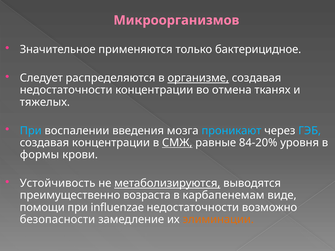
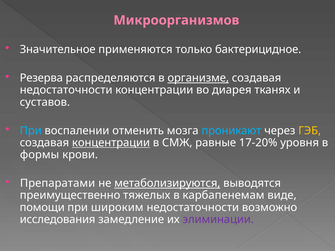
Следует: Следует -> Резерва (41, 78)
отмена: отмена -> диарея (232, 90)
тяжелых: тяжелых -> суставов (45, 102)
введения: введения -> отменить (138, 131)
ГЭБ colour: light blue -> yellow (310, 131)
концентрации underline: none -> present (111, 143)
СМЖ underline: present -> none (177, 143)
84-20%: 84-20% -> 17-20% (258, 143)
Устойчивость: Устойчивость -> Препаратами (58, 183)
возраста: возраста -> тяжелых (147, 195)
influenzae: influenzae -> широким (117, 208)
безопасности: безопасности -> исследования (58, 220)
элиминации colour: orange -> purple (218, 220)
